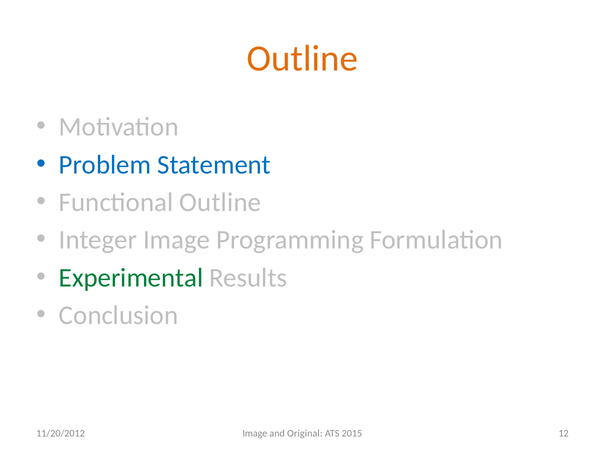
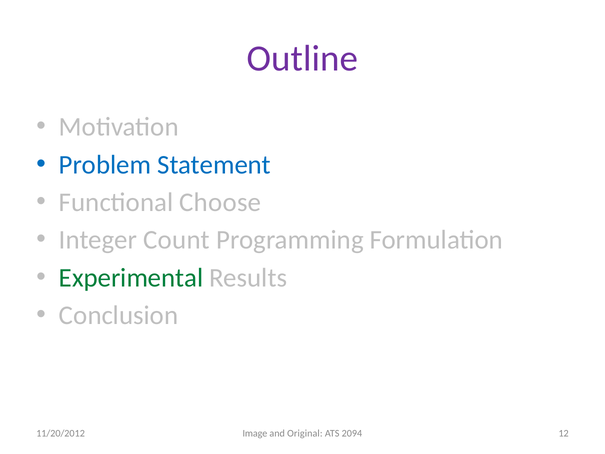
Outline colour: orange -> purple (302, 59)
Functional Outline: Outline -> Choose (220, 202)
Integer Image: Image -> Count (176, 240)
2015: 2015 -> 2094 (352, 433)
